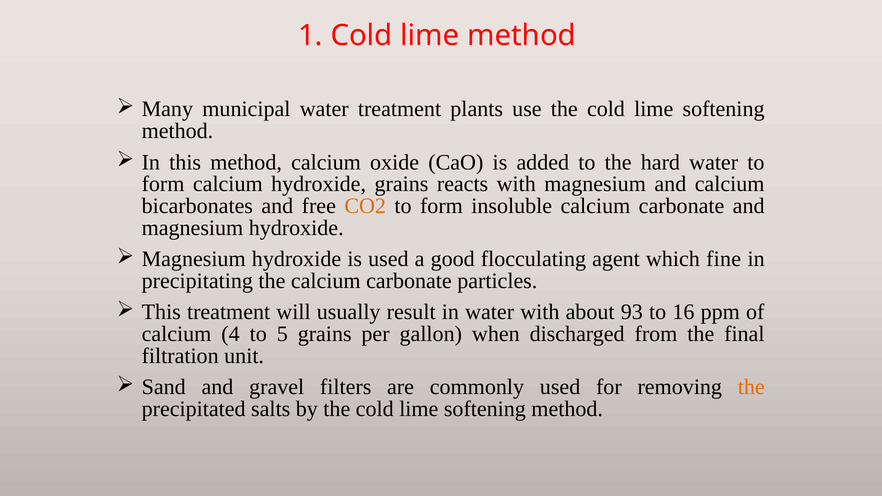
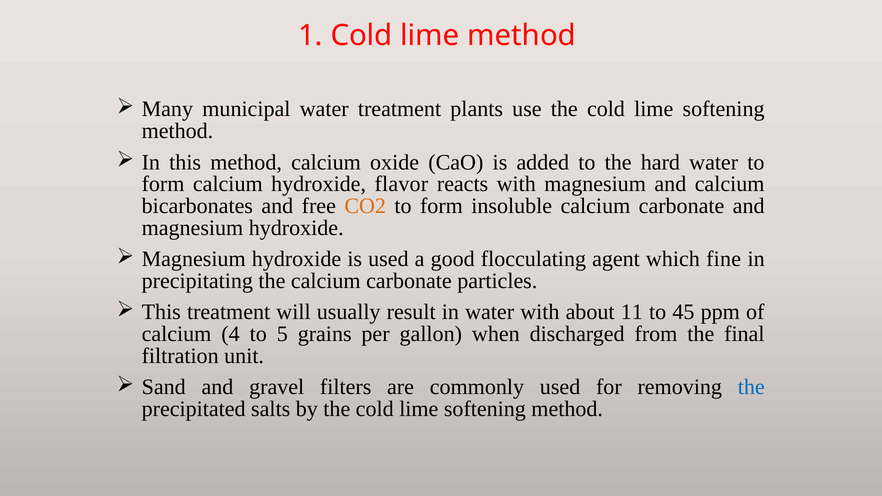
hydroxide grains: grains -> flavor (401, 184)
93: 93 -> 11 (632, 312)
16: 16 -> 45 (683, 312)
the colour: orange -> blue (751, 387)
